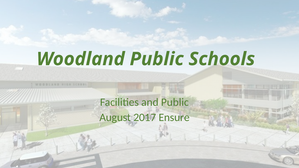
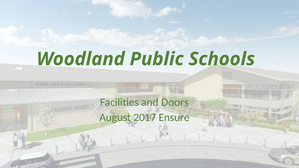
and Public: Public -> Doors (175, 102)
